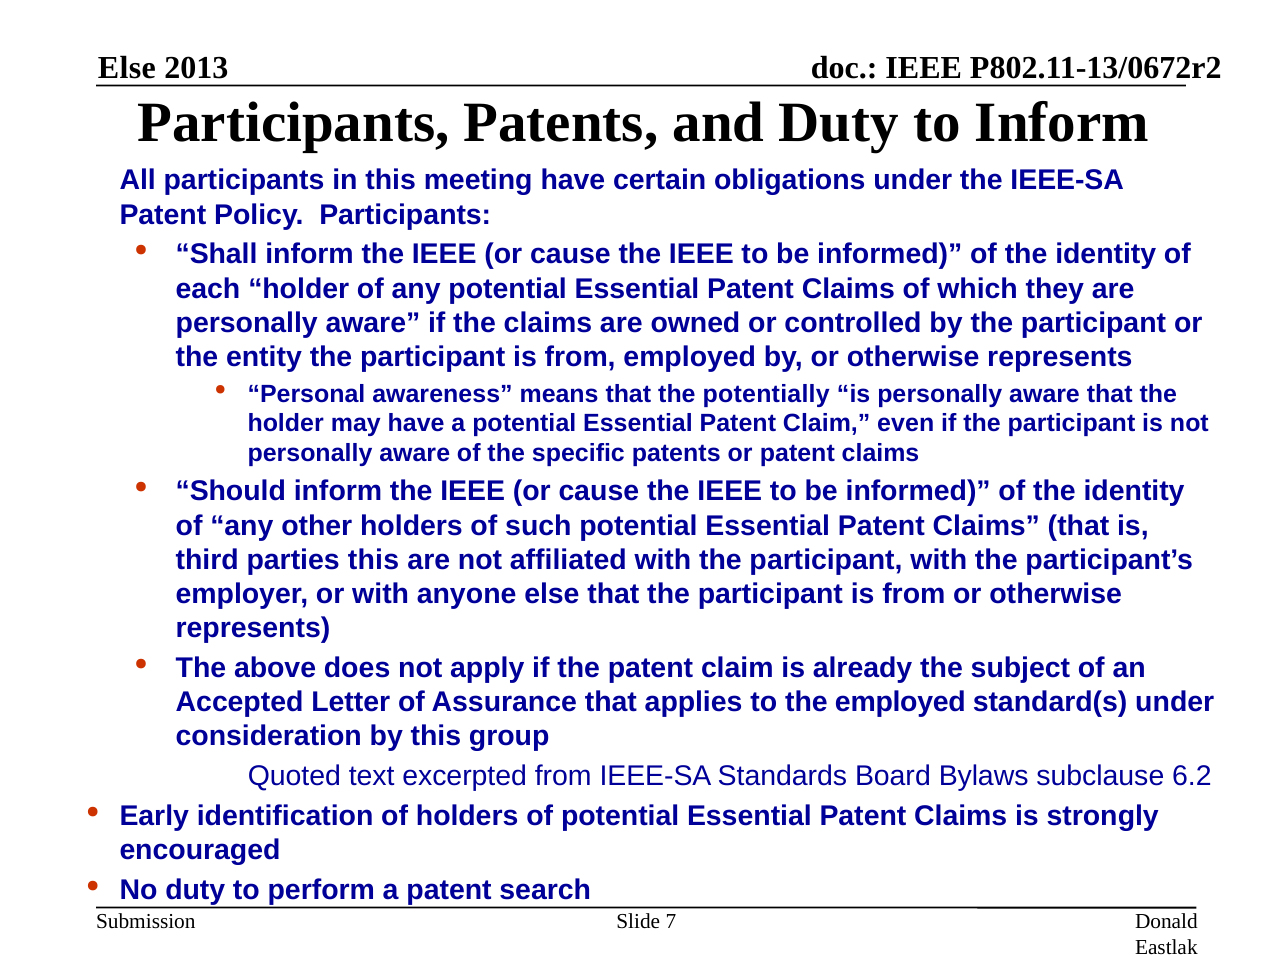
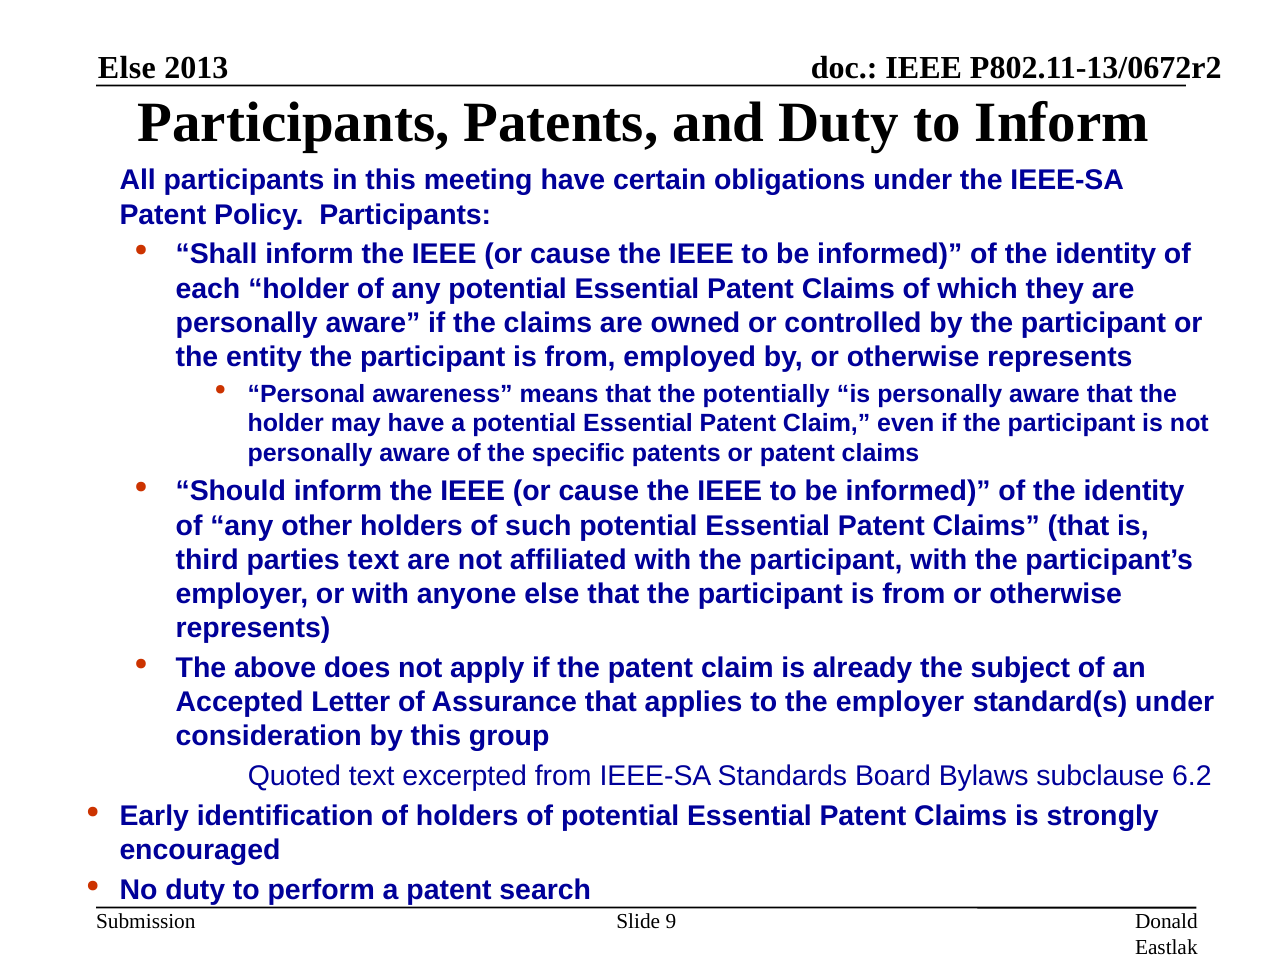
parties this: this -> text (373, 560)
the employed: employed -> employer (900, 703)
7: 7 -> 9 (671, 922)
